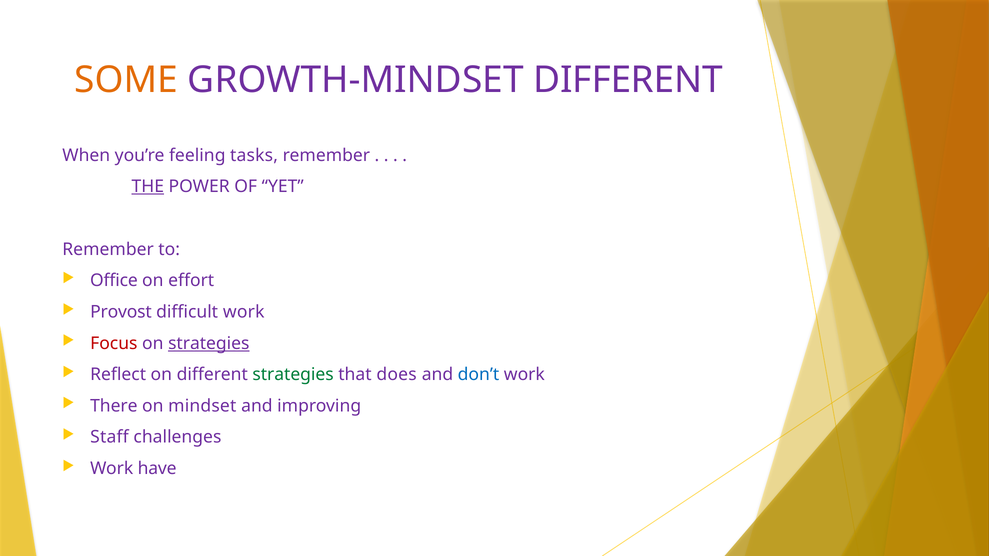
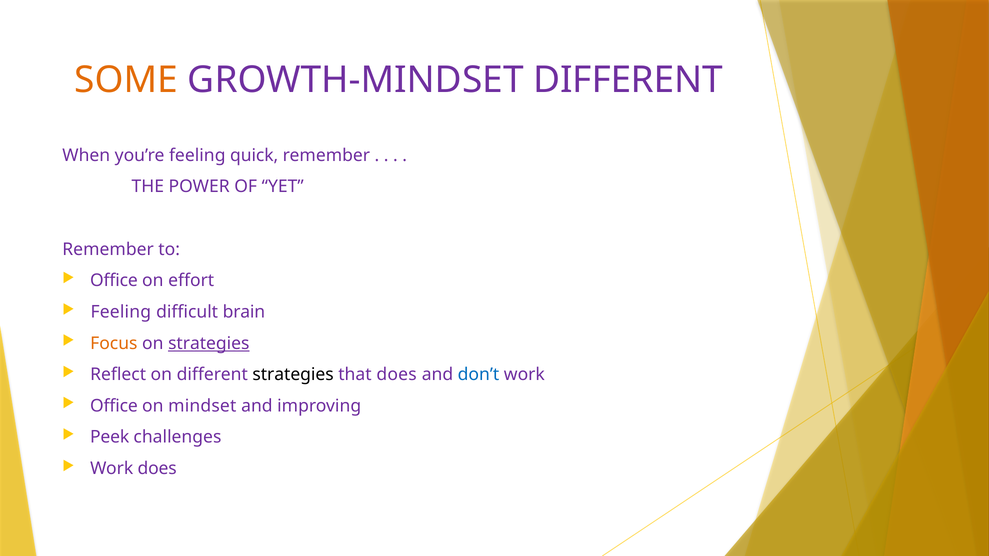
tasks: tasks -> quick (254, 155)
THE underline: present -> none (148, 187)
Provost: Provost -> Feeling (121, 312)
difficult work: work -> brain (244, 312)
Focus colour: red -> orange (114, 343)
strategies colour: green -> black (293, 375)
There: There -> Office (114, 406)
Staff: Staff -> Peek (110, 437)
Work have: have -> does (157, 469)
